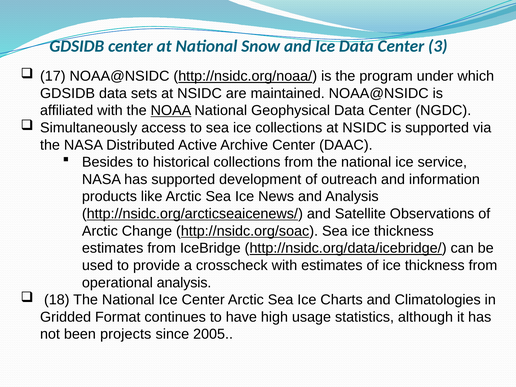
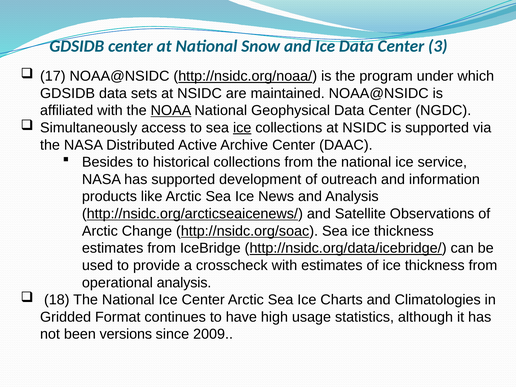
ice underline: none -> present (242, 128)
projects: projects -> versions (126, 334)
2005: 2005 -> 2009 (213, 334)
